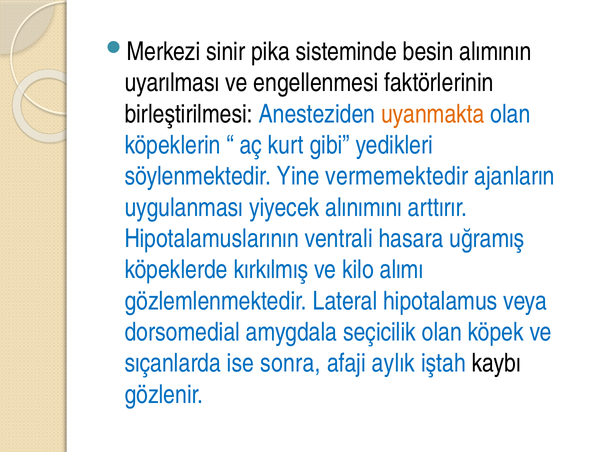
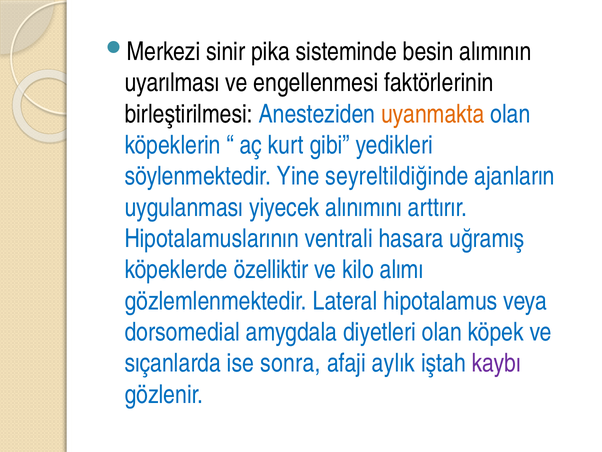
vermemektedir: vermemektedir -> seyreltildiğinde (397, 176)
kırkılmış: kırkılmış -> özelliktir (271, 270)
seçicilik: seçicilik -> diyetleri (379, 332)
kaybı colour: black -> purple (496, 363)
